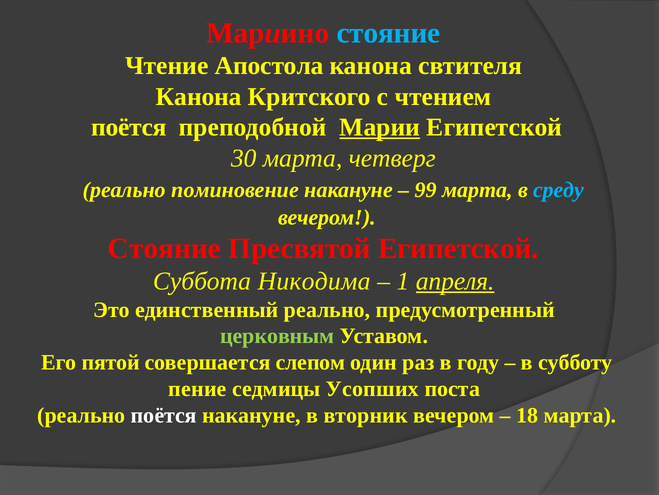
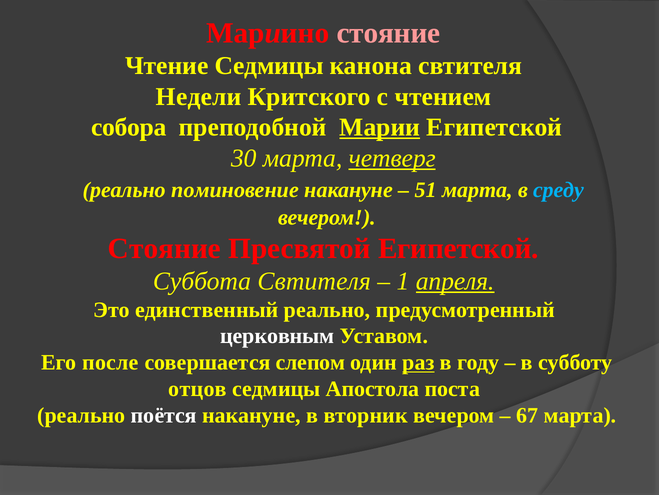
стояние colour: light blue -> pink (389, 33)
Чтение Апостола: Апостола -> Седмицы (269, 66)
Канона: Канона -> Недели (199, 96)
поётся: поётся -> собора (129, 127)
четверг underline: none -> present (392, 158)
99: 99 -> 51 (426, 190)
Суббота Никодима: Никодима -> Свтителя (314, 281)
церковным colour: light green -> white (277, 336)
пятой: пятой -> после (110, 362)
раз underline: none -> present (418, 362)
пение: пение -> отцов (198, 388)
Усопших: Усопших -> Апостола (373, 388)
18: 18 -> 67 (527, 415)
